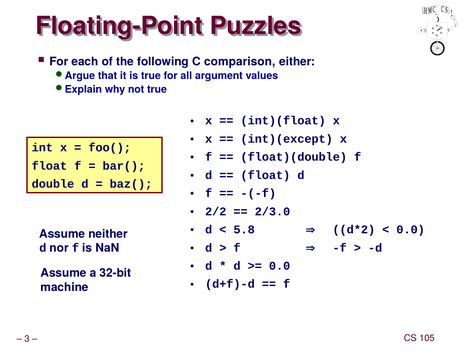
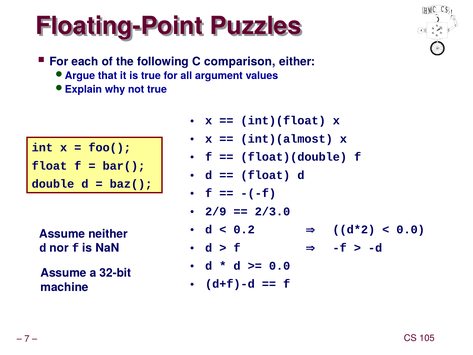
int)(except: int)(except -> int)(almost (287, 139)
2/2: 2/2 -> 2/9 (216, 211)
5.8: 5.8 -> 0.2 (244, 229)
3: 3 -> 7 (27, 339)
